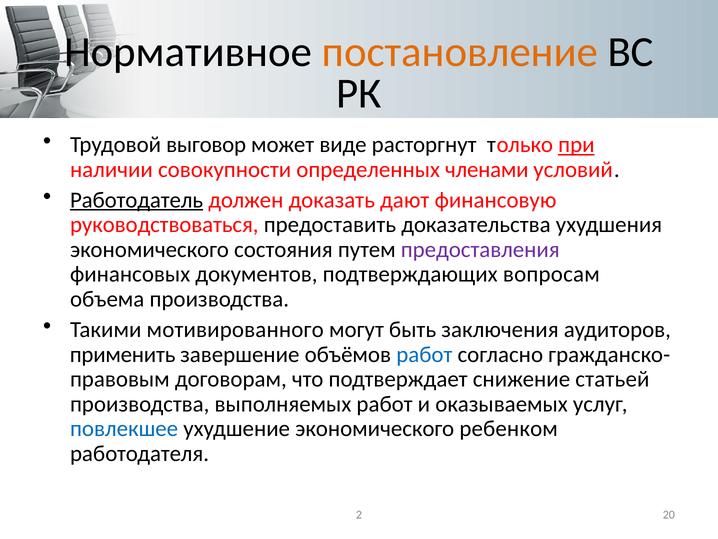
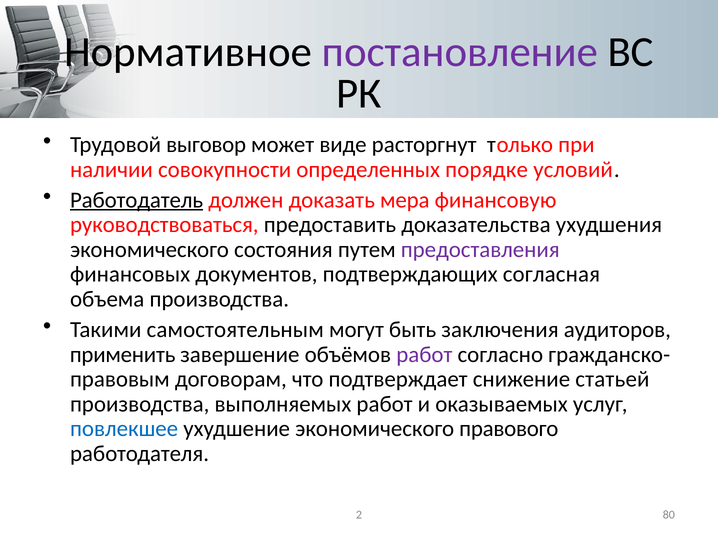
постановление colour: orange -> purple (460, 52)
при underline: present -> none (576, 145)
членами: членами -> порядке (487, 169)
дают: дают -> мера (405, 200)
вопросам: вопросам -> согласная (551, 274)
мотивированного: мотивированного -> самостоятельным (235, 329)
работ colour: blue -> purple (424, 354)
ребенком: ребенком -> правового (509, 428)
20: 20 -> 80 (669, 514)
